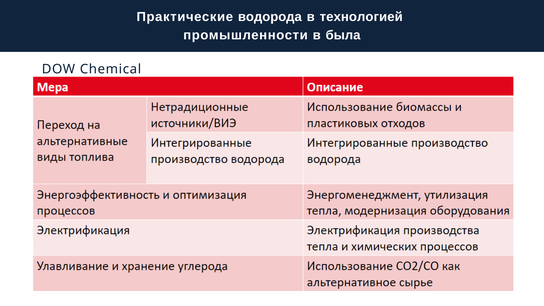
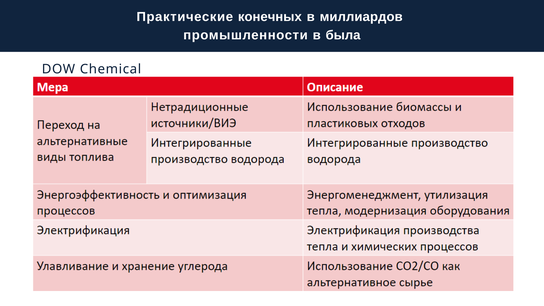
водорода: водорода -> конечных (270, 17)
технологией: технологией -> миллиардов (361, 17)
